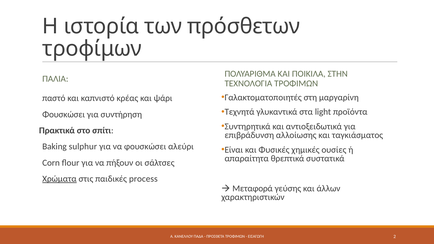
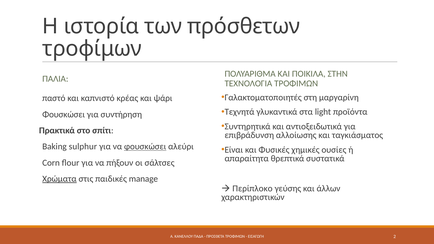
φουσκώσει underline: none -> present (145, 147)
process: process -> manage (143, 179)
Μεταφορά: Μεταφορά -> Περίπλοκο (252, 188)
